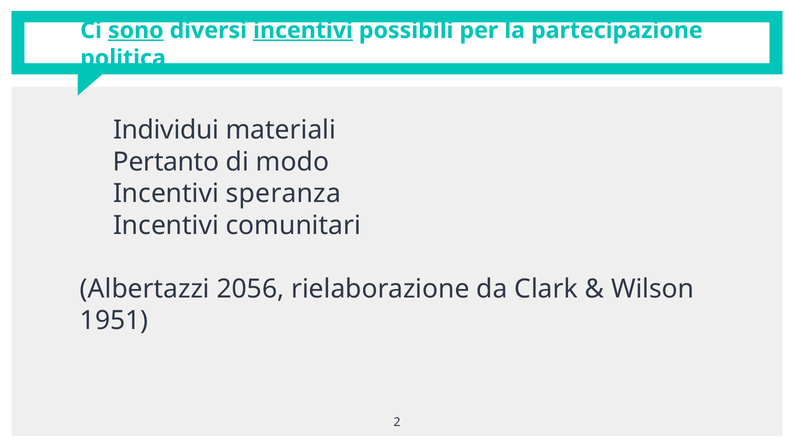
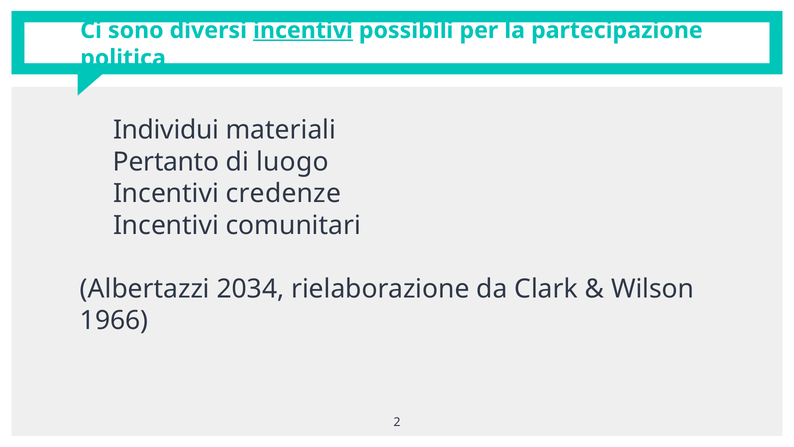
sono underline: present -> none (136, 30)
modo: modo -> luogo (292, 162)
speranza: speranza -> credenze (283, 193)
2056: 2056 -> 2034 (250, 289)
1951: 1951 -> 1966 (114, 320)
